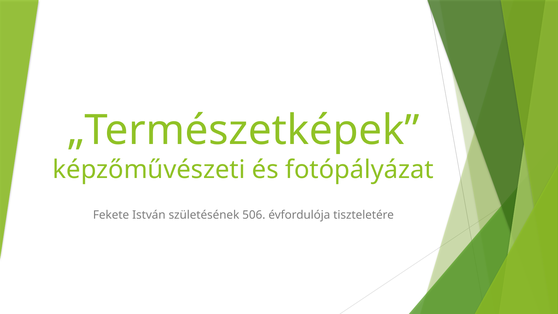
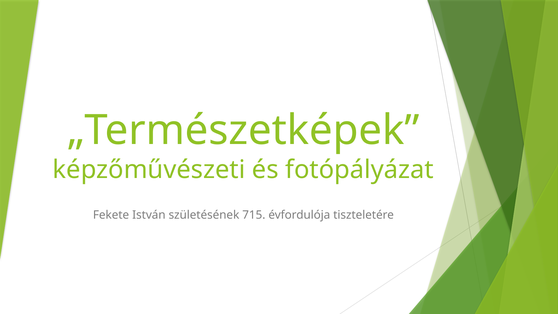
506: 506 -> 715 (254, 215)
